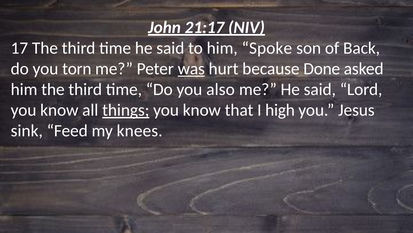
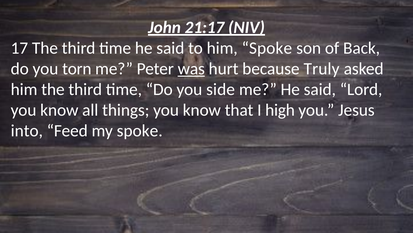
Done: Done -> Truly (322, 69)
also: also -> side (221, 89)
things underline: present -> none (126, 110)
sink: sink -> into (27, 131)
my knees: knees -> spoke (140, 131)
